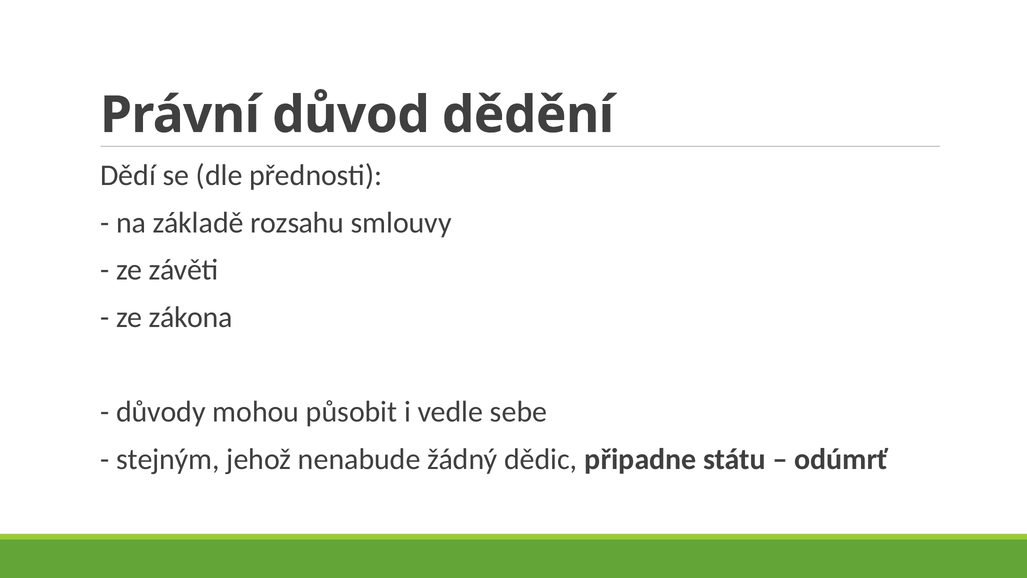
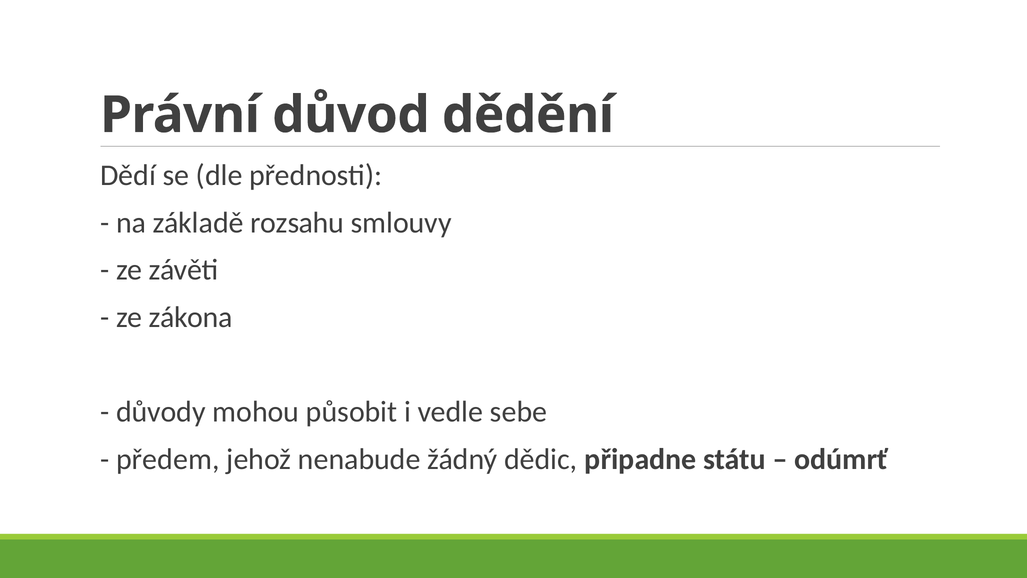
stejným: stejným -> předem (168, 459)
